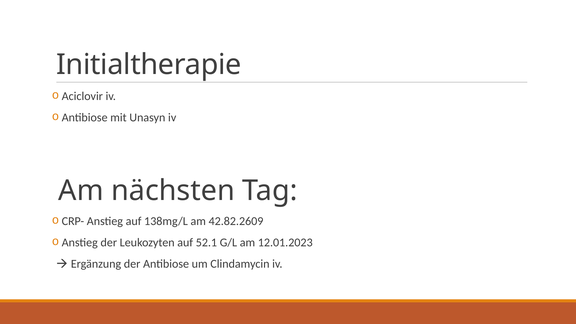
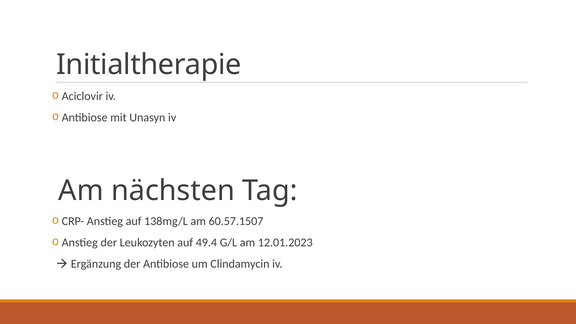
42.82.2609: 42.82.2609 -> 60.57.1507 (236, 221)
52.1: 52.1 -> 49.4 (206, 243)
